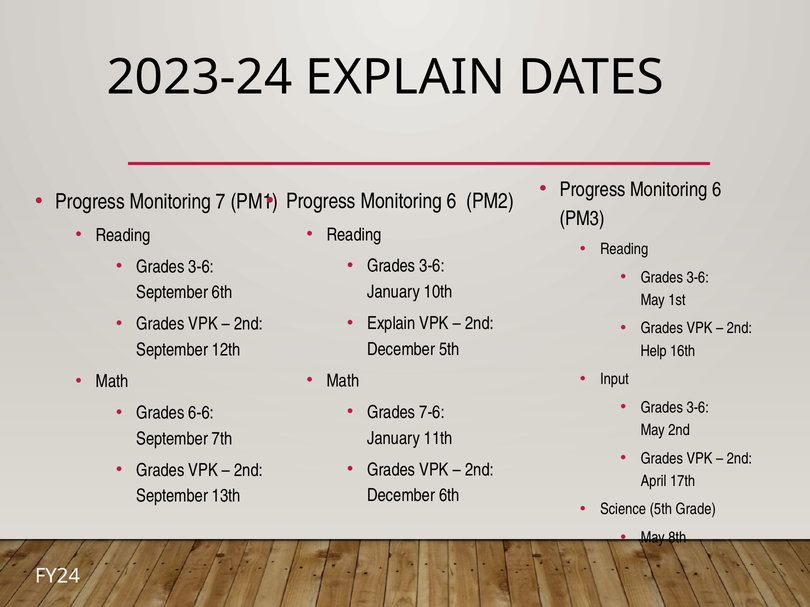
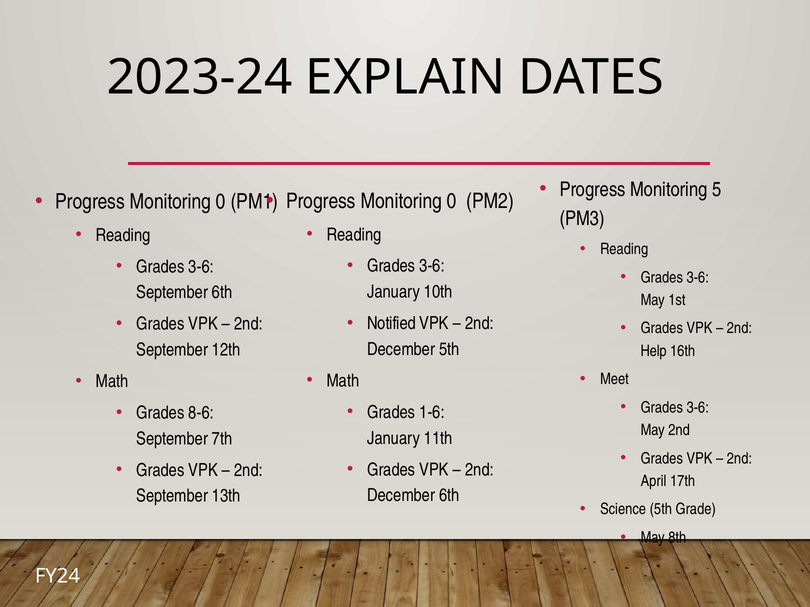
6: 6 -> 5 (717, 190)
6: 6 -> 0 (452, 201)
7: 7 -> 0 (221, 202)
Explain: Explain -> Notified (391, 324)
Input: Input -> Meet (614, 380)
7-6: 7-6 -> 1-6 (432, 413)
6-6: 6-6 -> 8-6 (201, 413)
